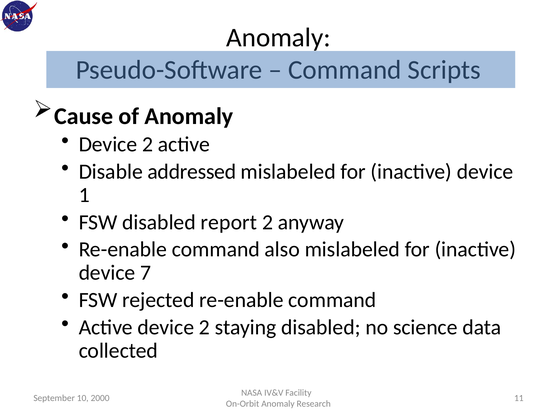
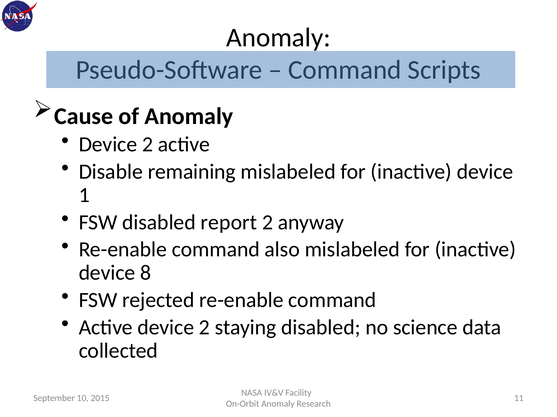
addressed: addressed -> remaining (192, 172)
7: 7 -> 8 (146, 273)
2000: 2000 -> 2015 (100, 399)
